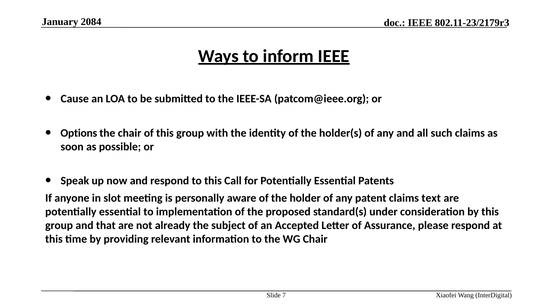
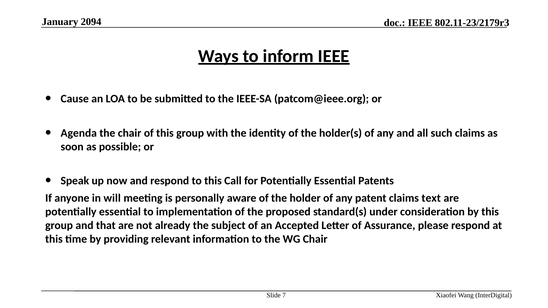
2084: 2084 -> 2094 (91, 22)
Options: Options -> Agenda (79, 133)
slot: slot -> will (112, 198)
